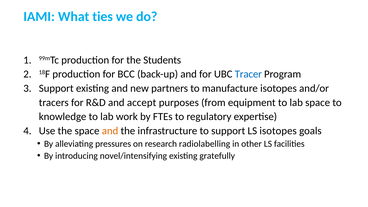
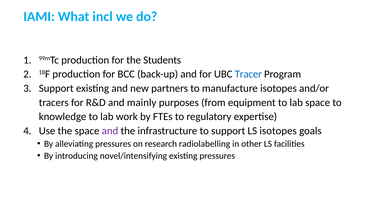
ties: ties -> incl (103, 17)
accept: accept -> mainly (142, 102)
and colour: orange -> purple (110, 131)
existing gratefully: gratefully -> pressures (217, 156)
